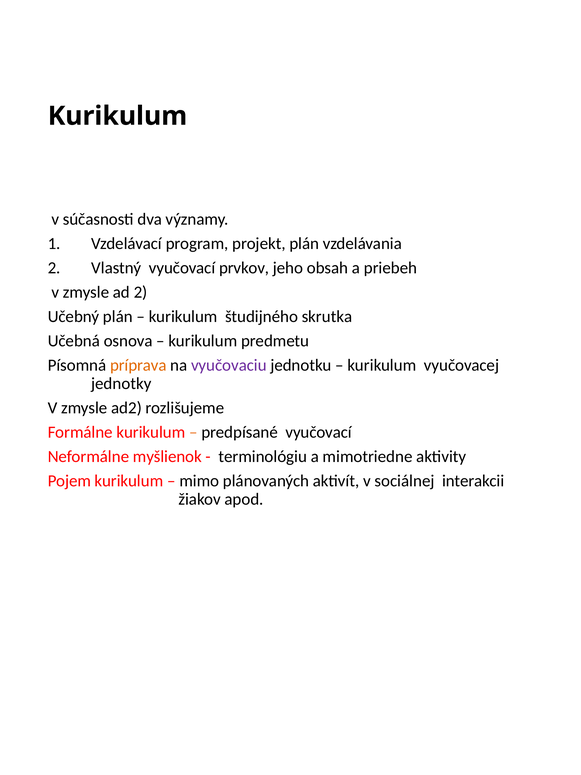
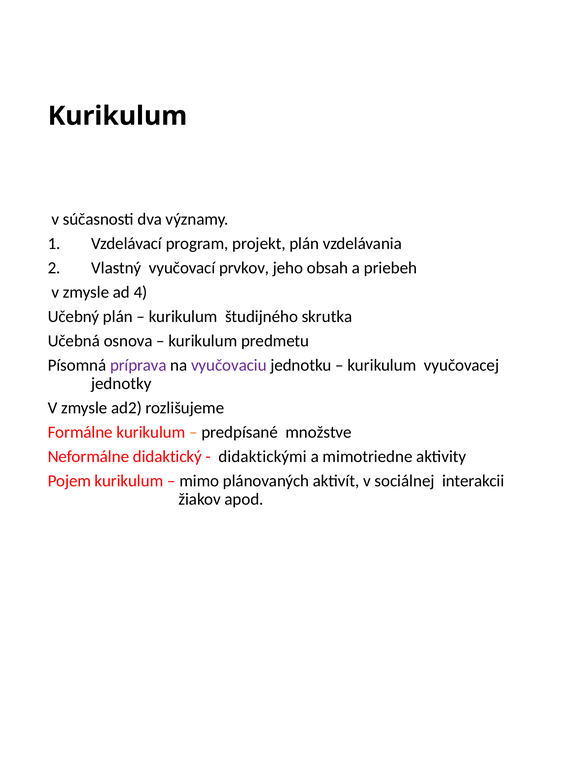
ad 2: 2 -> 4 (141, 292)
príprava colour: orange -> purple (138, 365)
predpísané vyučovací: vyučovací -> množstve (319, 432)
myšlienok: myšlienok -> didaktický (167, 456)
terminológiu: terminológiu -> didaktickými (263, 456)
